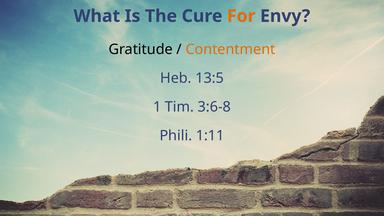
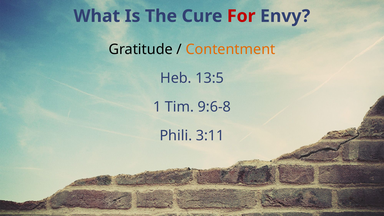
For colour: orange -> red (241, 16)
3:6-8: 3:6-8 -> 9:6-8 (214, 107)
1:11: 1:11 -> 3:11 (210, 136)
